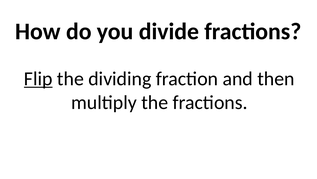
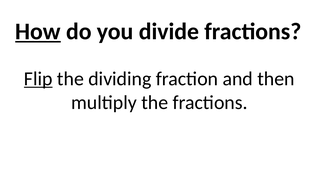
How underline: none -> present (38, 31)
